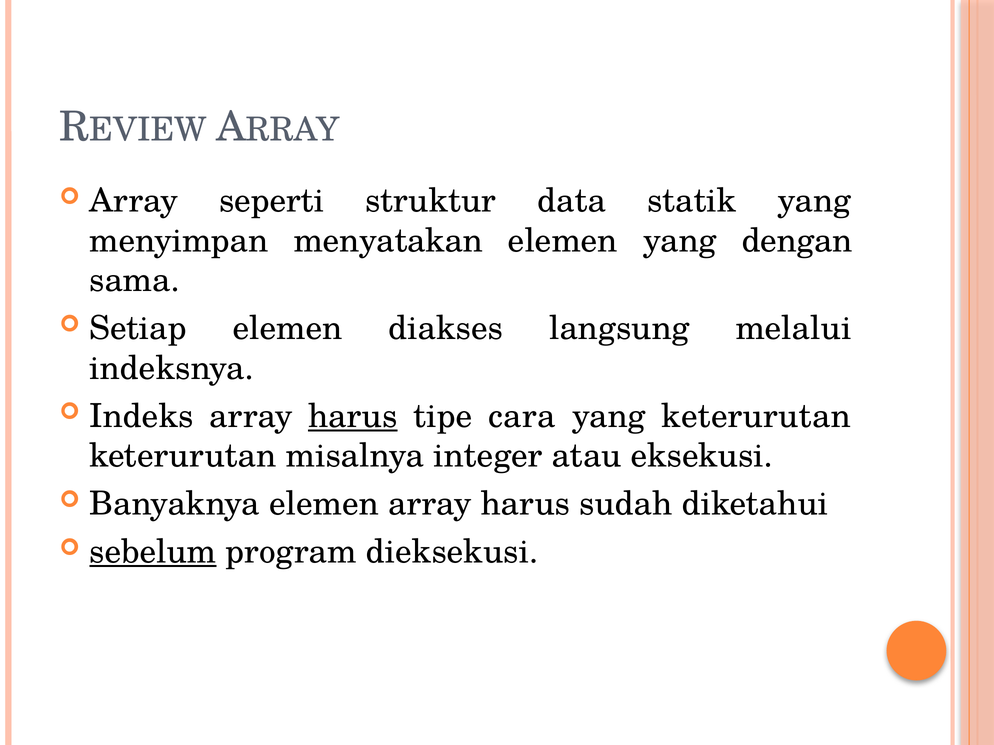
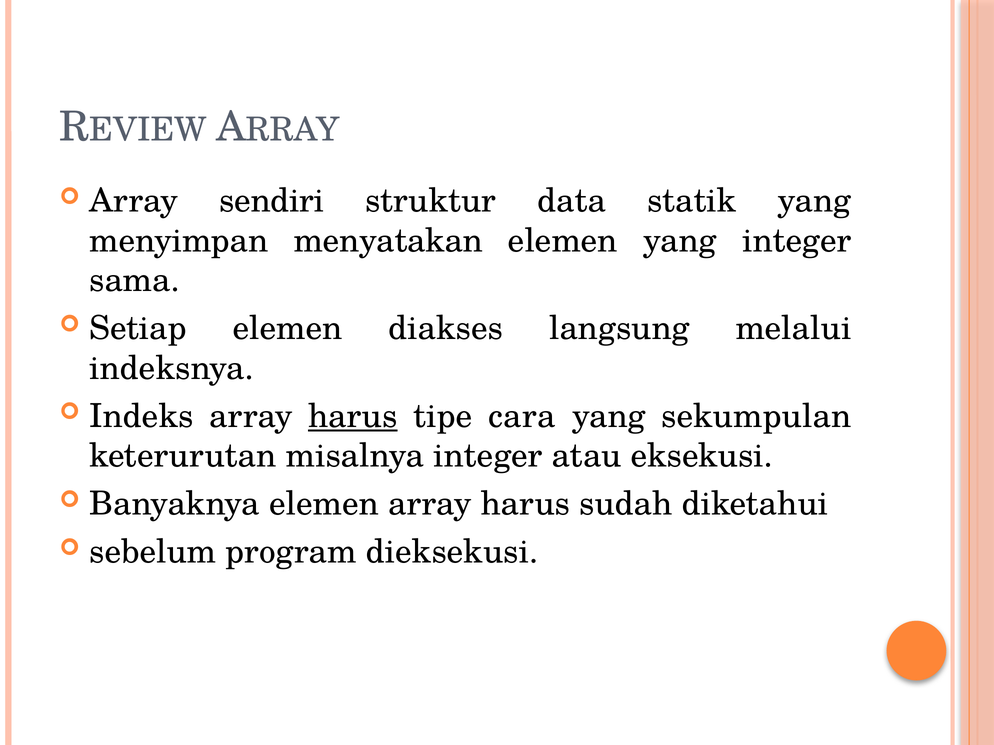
seperti: seperti -> sendiri (272, 201)
yang dengan: dengan -> integer (797, 241)
yang keterurutan: keterurutan -> sekumpulan (756, 416)
sebelum underline: present -> none (153, 552)
